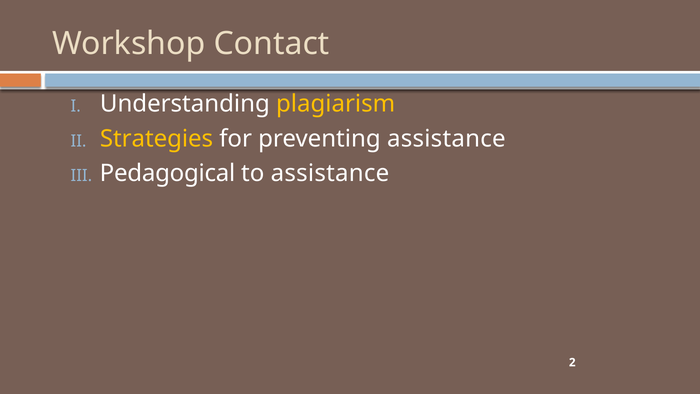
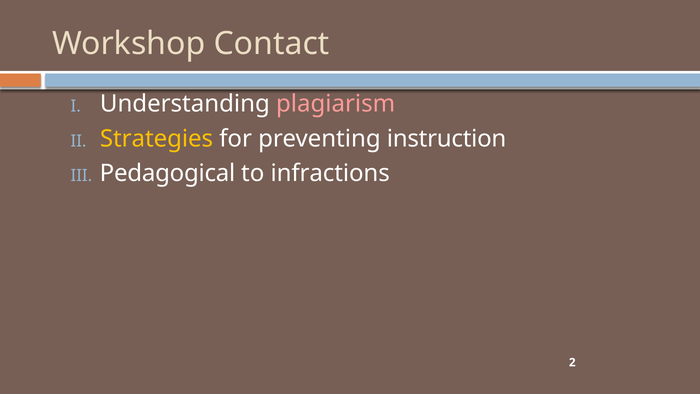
plagiarism colour: yellow -> pink (336, 104)
preventing assistance: assistance -> instruction (447, 139)
to assistance: assistance -> infractions (330, 173)
